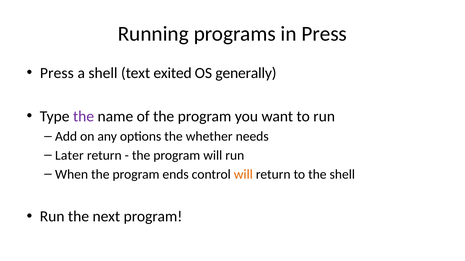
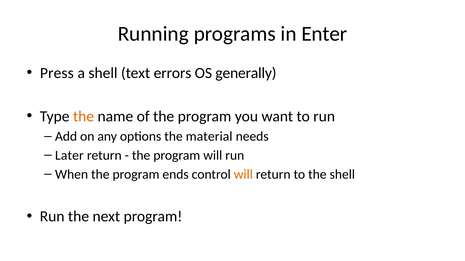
in Press: Press -> Enter (324, 34)
exited: exited -> errors (173, 73)
the colour: purple -> orange (84, 117)
whether: whether -> material (209, 137)
